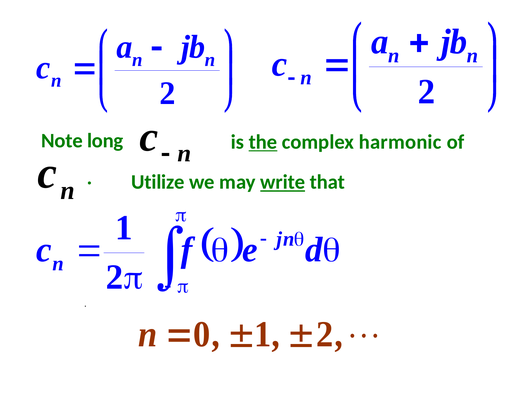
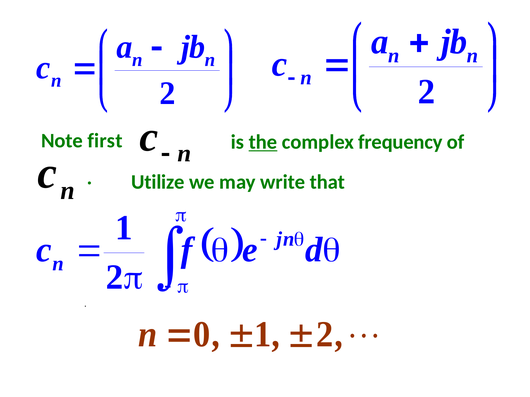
long: long -> first (105, 141)
harmonic: harmonic -> frequency (400, 142)
write underline: present -> none (283, 182)
